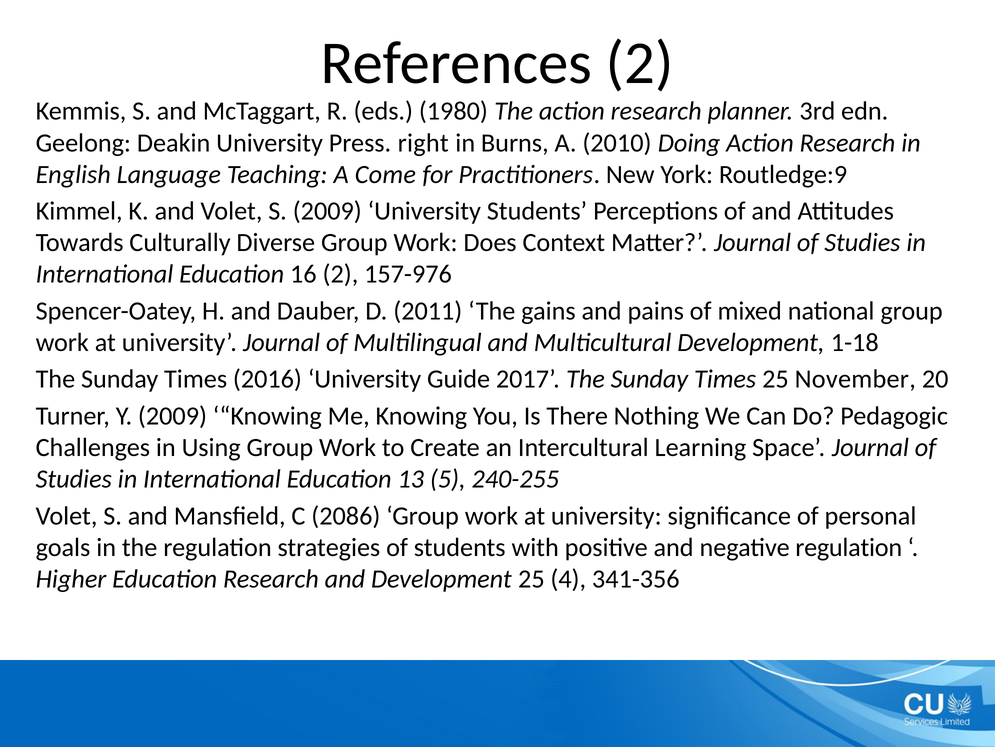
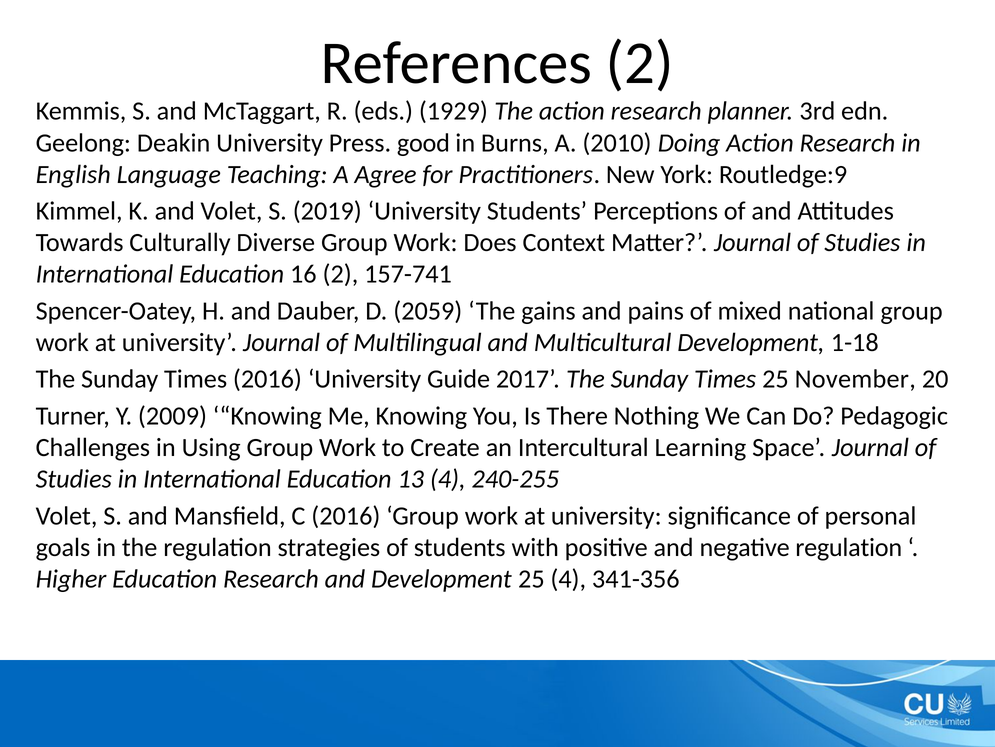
1980: 1980 -> 1929 (453, 111)
right: right -> good (423, 143)
Come: Come -> Agree (386, 174)
S 2009: 2009 -> 2019 (327, 211)
157-976: 157-976 -> 157-741 (408, 274)
2011: 2011 -> 2059 (428, 311)
13 5: 5 -> 4 (448, 479)
C 2086: 2086 -> 2016 (346, 515)
